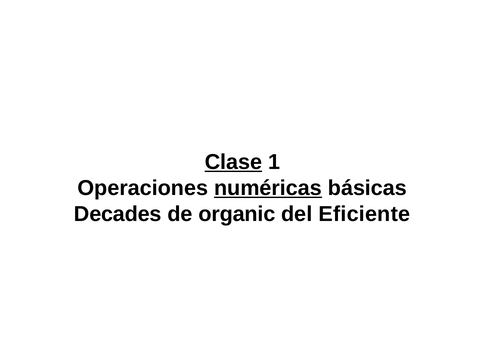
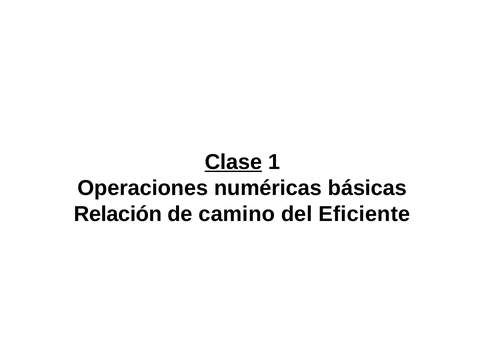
numéricas underline: present -> none (268, 188)
Decades: Decades -> Relación (118, 214)
organic: organic -> camino (237, 214)
